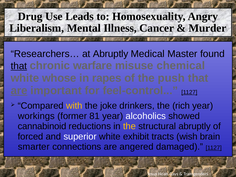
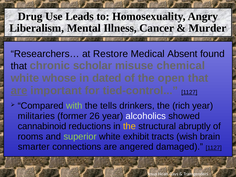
at Abruptly: Abruptly -> Restore (111, 54)
Master: Master -> Absent (182, 54)
that underline: present -> none (19, 66)
warfare: warfare -> scholar (93, 66)
rapes: rapes -> dated (107, 78)
push: push -> open (171, 78)
feel-control: feel-control -> tied-control (140, 90)
with colour: yellow -> light green (74, 106)
joke: joke -> tells (109, 106)
workings: workings -> militaries (36, 116)
81: 81 -> 26 (95, 116)
forced: forced -> rooms (30, 136)
superior colour: white -> light green (80, 136)
